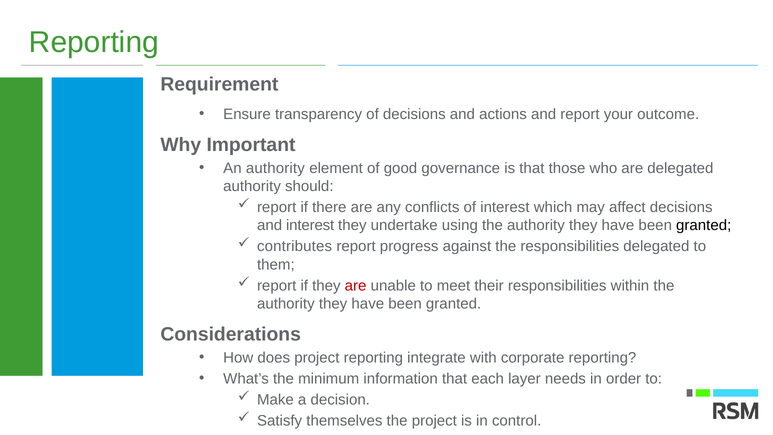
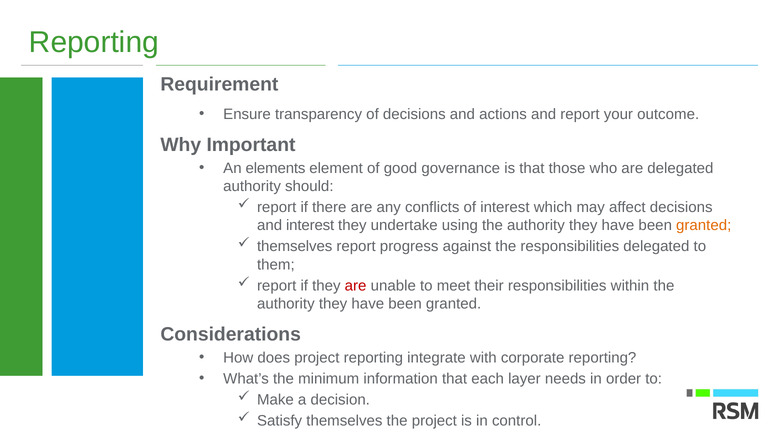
An authority: authority -> elements (276, 168)
granted colour: black -> orange (704, 225)
contributes: contributes -> themselves (295, 246)
